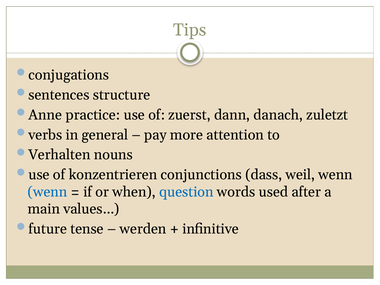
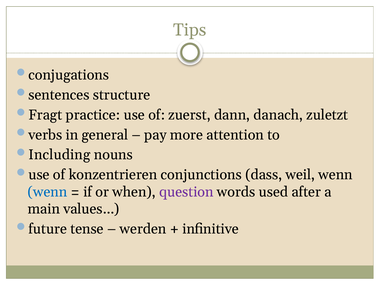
Anne: Anne -> Fragt (45, 115)
Verhalten: Verhalten -> Including (59, 155)
question colour: blue -> purple (186, 192)
